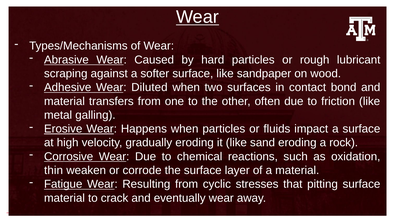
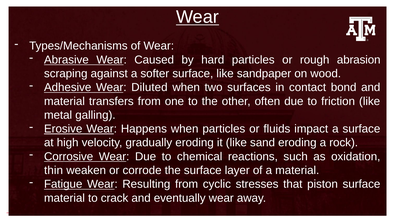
lubricant: lubricant -> abrasion (359, 60)
pitting: pitting -> piston (323, 184)
